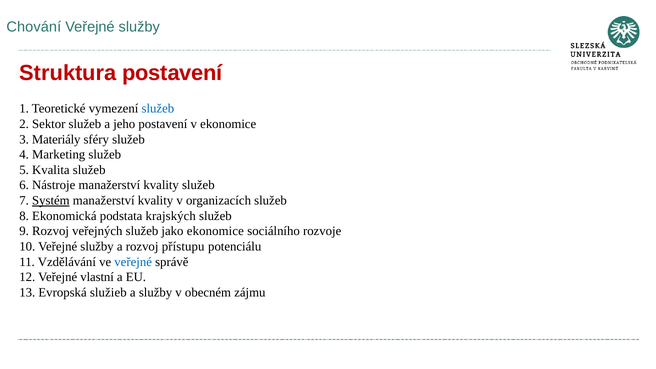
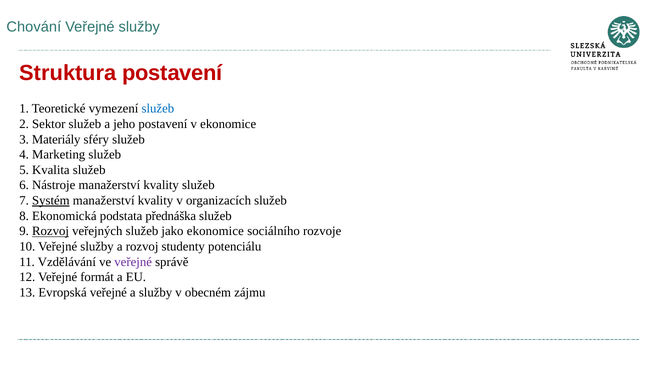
krajských: krajských -> přednáška (171, 216)
Rozvoj underline: none -> present (51, 231)
přístupu: přístupu -> studenty (183, 247)
veřejné colour: blue -> purple (133, 262)
vlastní: vlastní -> formát (97, 277)
Evropská služieb: služieb -> veřejné (108, 292)
